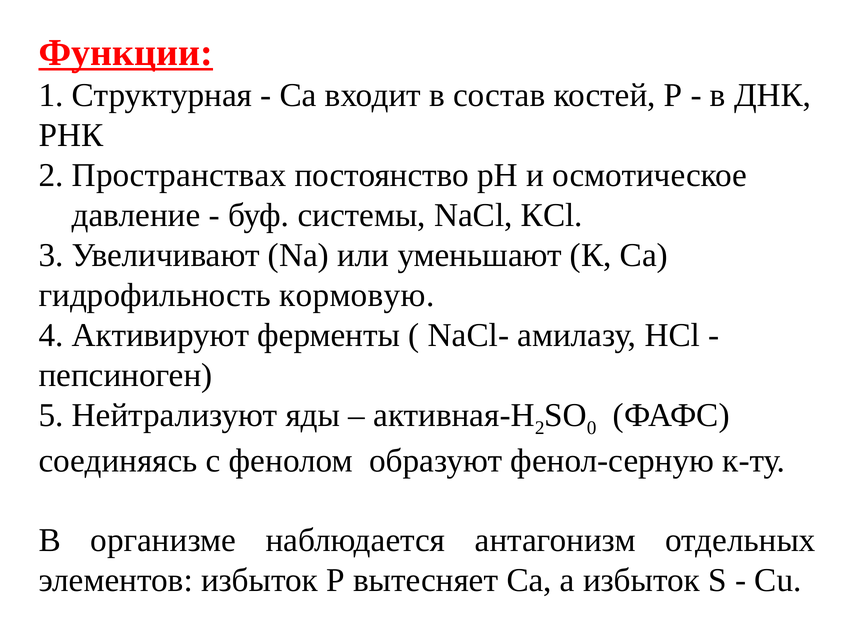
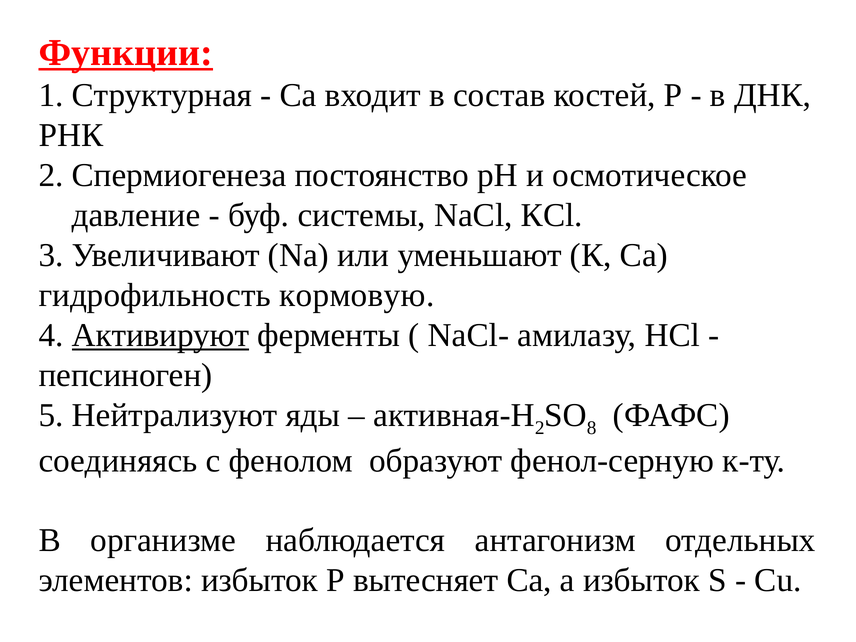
Пространствах: Пространствах -> Спермиогенеза (179, 175)
Активируют underline: none -> present (161, 335)
0: 0 -> 8 (592, 428)
